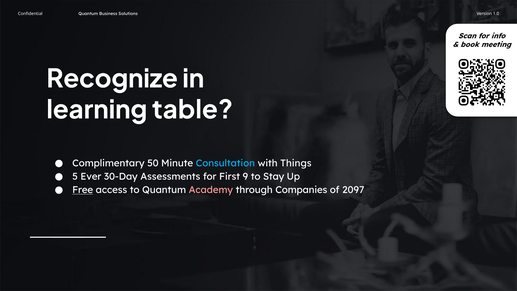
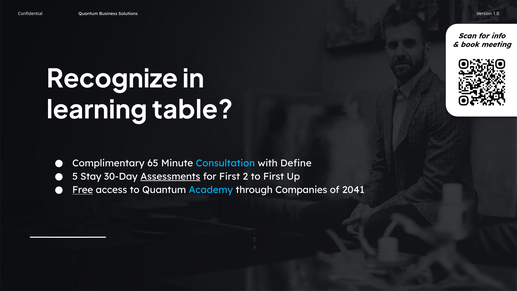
50: 50 -> 65 (153, 163)
Things: Things -> Define (296, 163)
Ever: Ever -> Stay (91, 176)
Assessments underline: none -> present (170, 176)
9: 9 -> 2 (245, 176)
to Stay: Stay -> First (274, 176)
Academy colour: pink -> light blue (211, 190)
2097: 2097 -> 2041 (353, 190)
